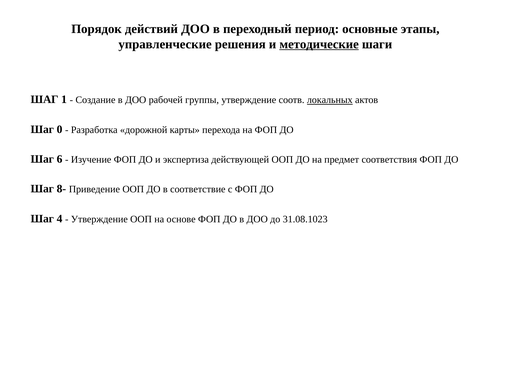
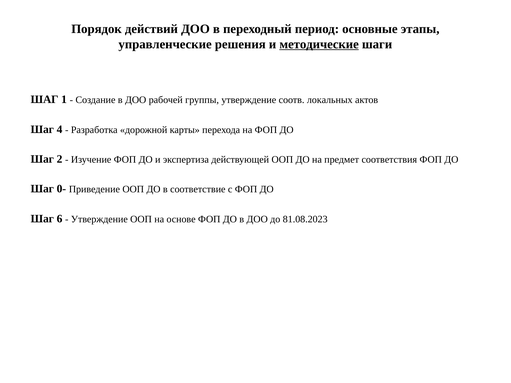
локальных underline: present -> none (330, 100)
0: 0 -> 4 (60, 129)
6: 6 -> 2 (60, 159)
8-: 8- -> 0- (61, 189)
4: 4 -> 6 (60, 219)
31.08.1023: 31.08.1023 -> 81.08.2023 (305, 219)
